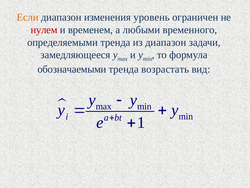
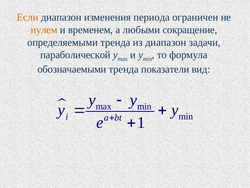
уровень: уровень -> периода (152, 17)
нулем colour: red -> orange (44, 30)
временного: временного -> сокращение (190, 30)
замедляющееся: замедляющееся -> параболической (75, 55)
возрастать: возрастать -> показатели (165, 69)
